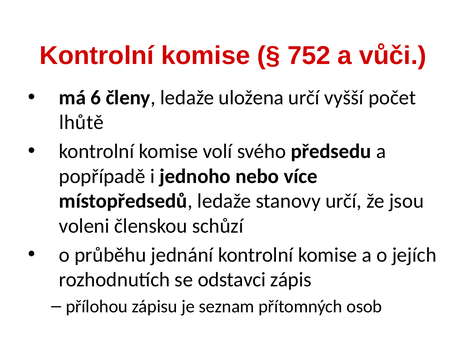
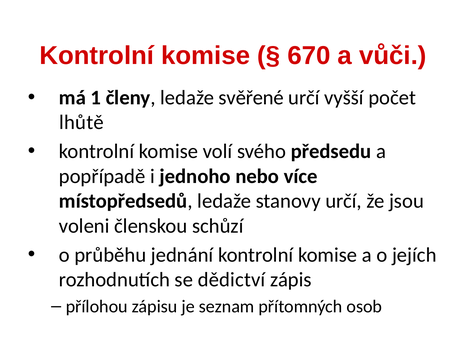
752: 752 -> 670 (309, 55)
6: 6 -> 1 (96, 98)
uložena: uložena -> svěřené (251, 98)
odstavci: odstavci -> dědictví (232, 279)
